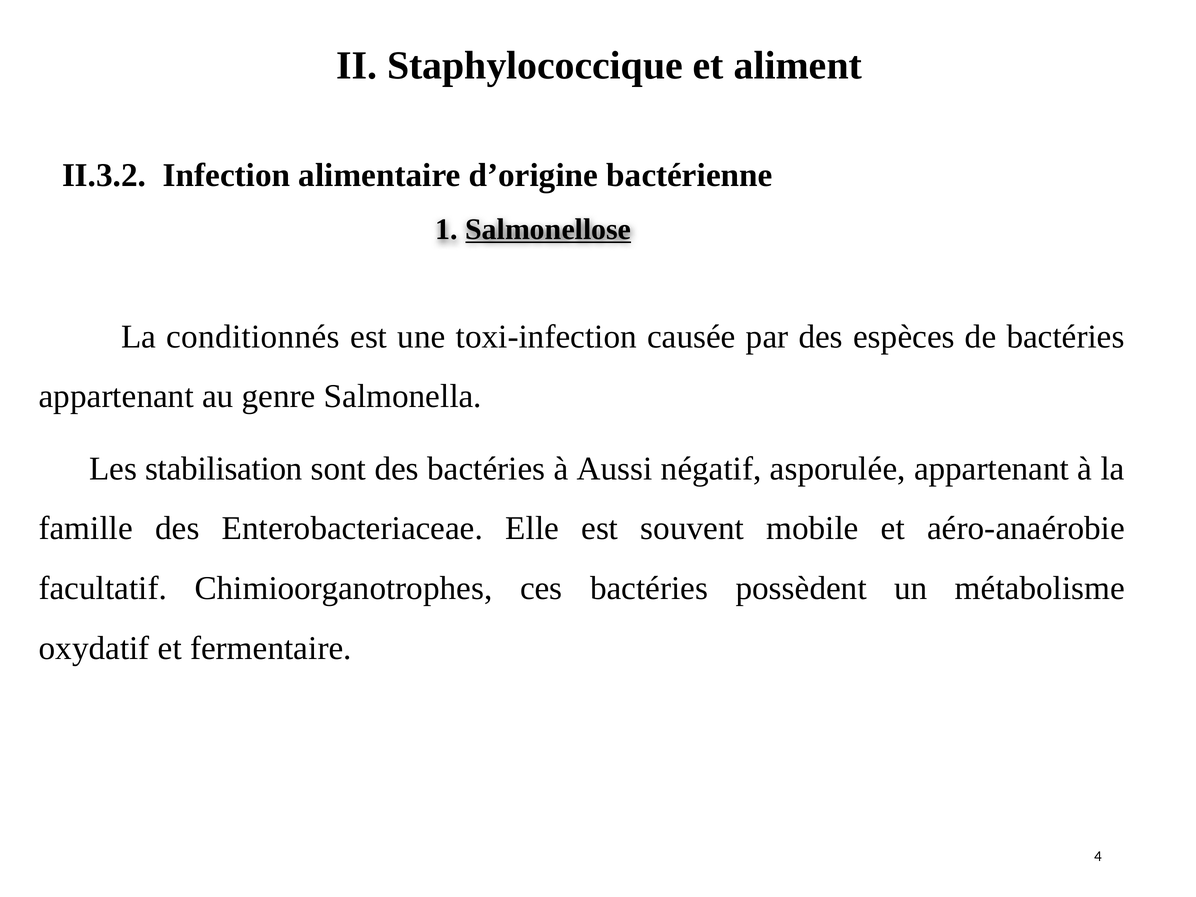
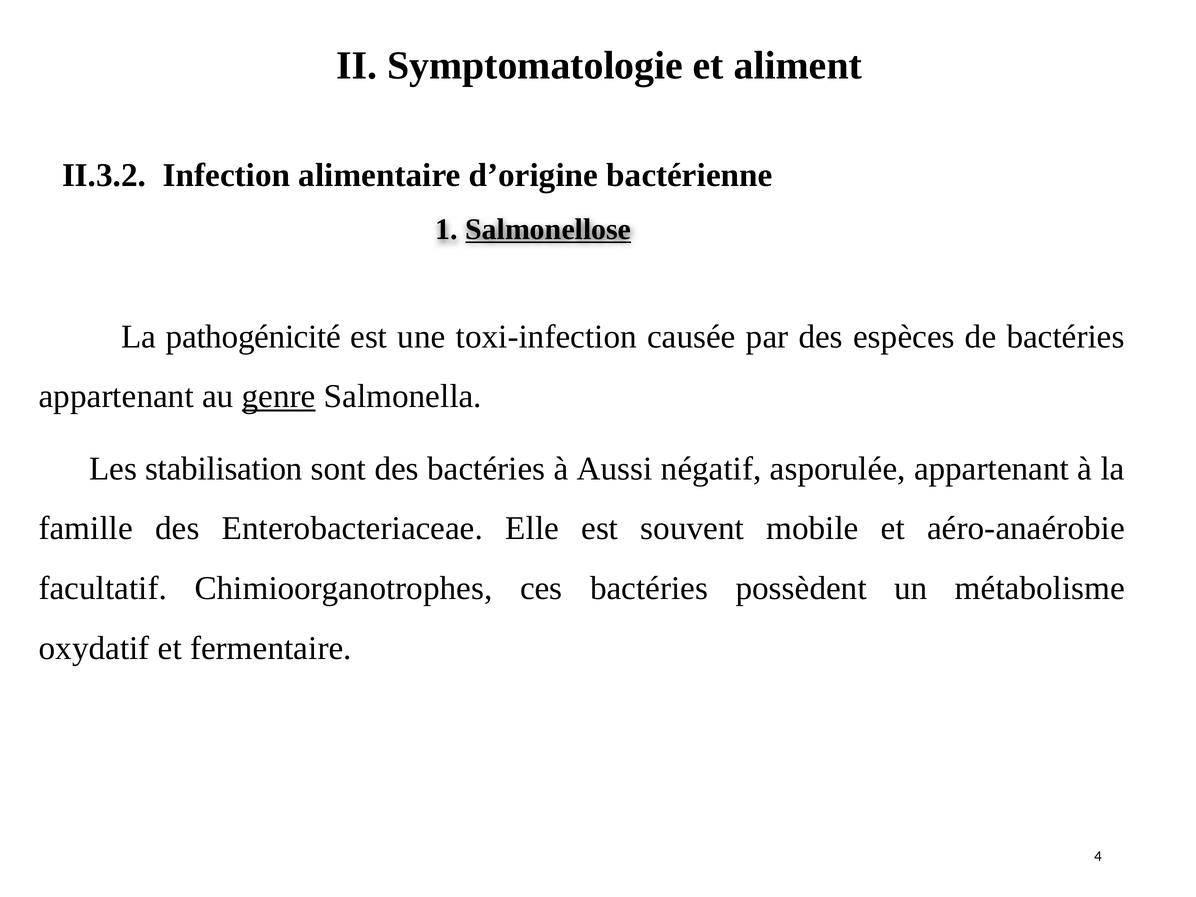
Staphylococcique: Staphylococcique -> Symptomatologie (535, 66)
conditionnés: conditionnés -> pathogénicité (253, 337)
genre underline: none -> present (279, 396)
